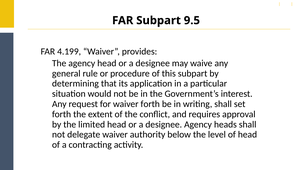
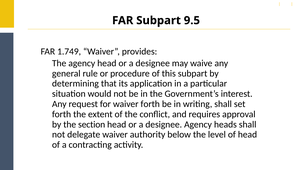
4.199: 4.199 -> 1.749 (69, 51)
limited: limited -> section (92, 124)
